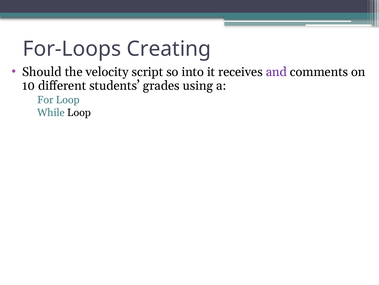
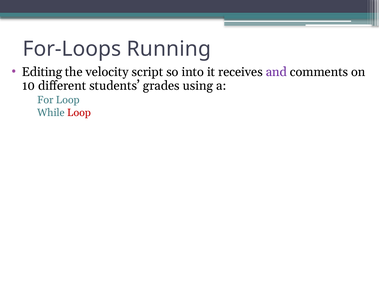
Creating: Creating -> Running (169, 49)
Should: Should -> Editing (42, 72)
Loop colour: black -> red (79, 112)
